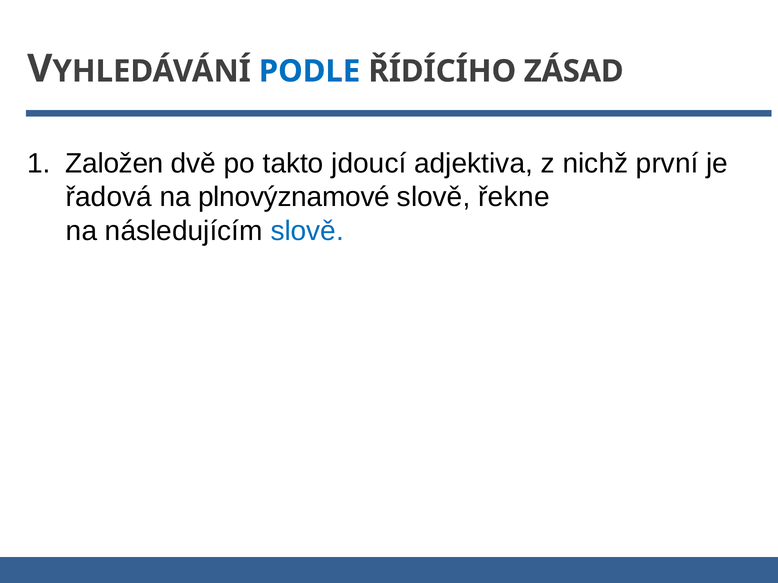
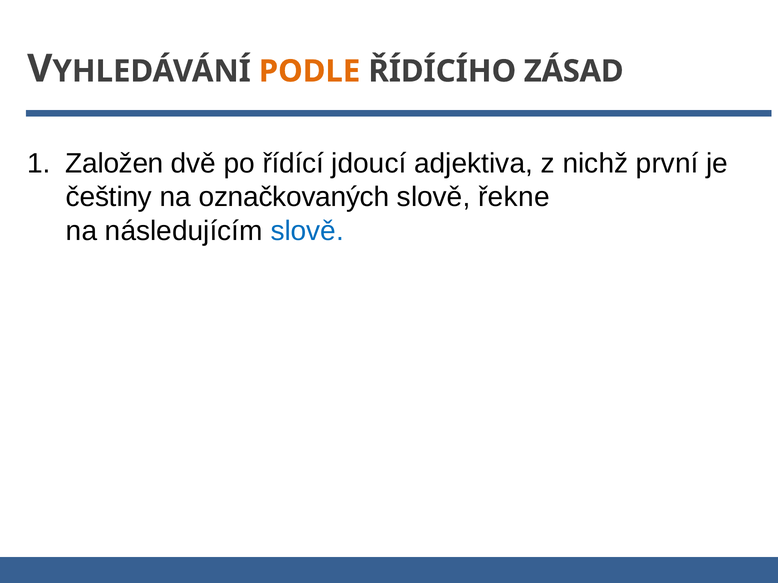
PODLE colour: blue -> orange (310, 71)
takto: takto -> řídící (293, 164)
řadová: řadová -> češtiny (109, 197)
plnovýznamové: plnovýznamové -> označkovaných (294, 197)
